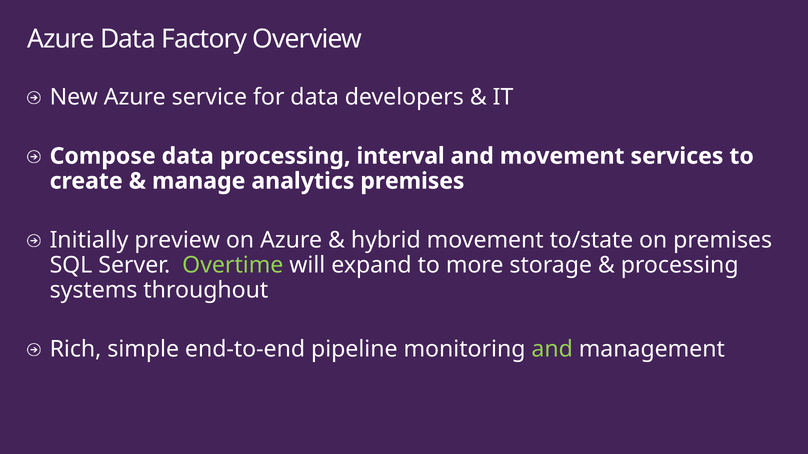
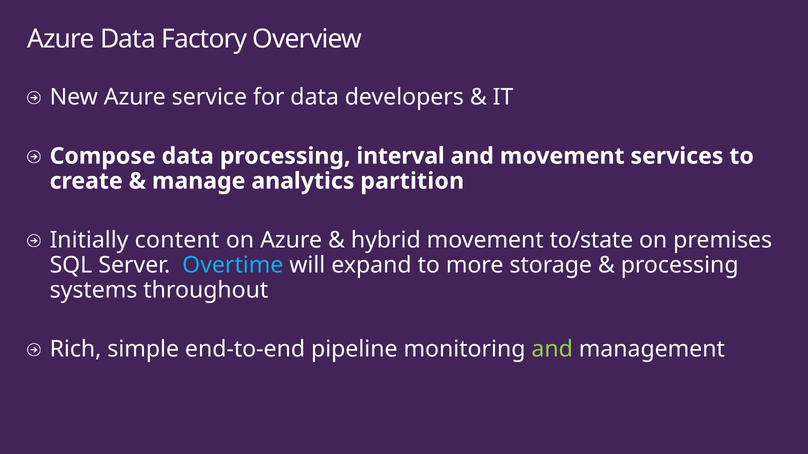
analytics premises: premises -> partition (412, 181)
preview: preview -> content (177, 240)
Overtime colour: light green -> light blue (233, 265)
